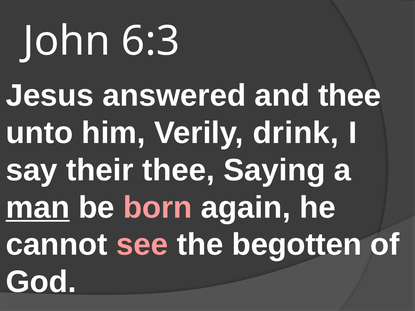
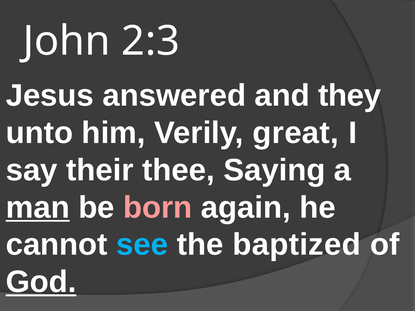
6:3: 6:3 -> 2:3 (151, 41)
and thee: thee -> they (350, 96)
drink: drink -> great (296, 133)
see colour: pink -> light blue (142, 245)
begotten: begotten -> baptized (297, 245)
God underline: none -> present (41, 282)
